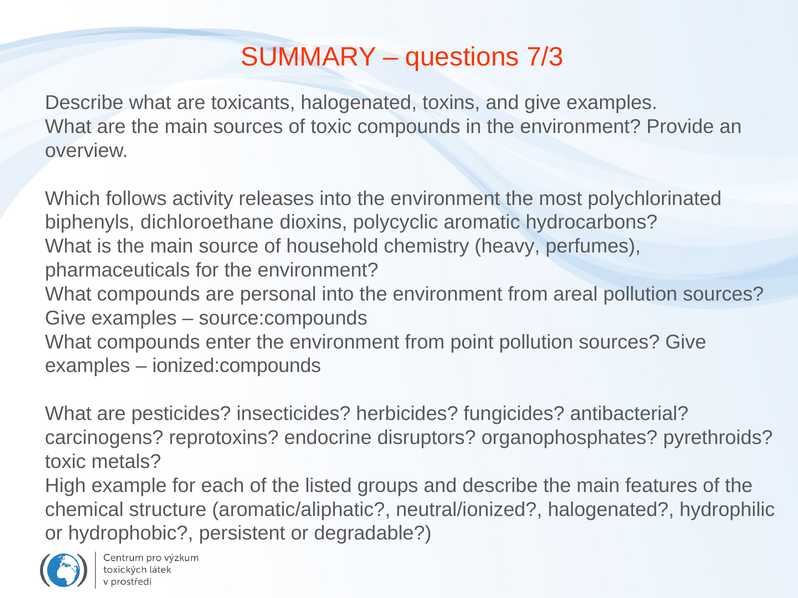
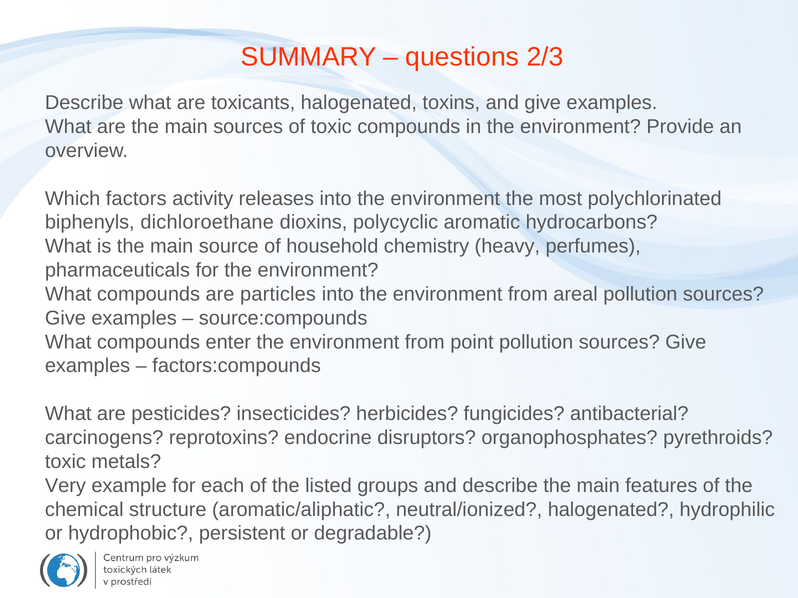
7/3: 7/3 -> 2/3 (545, 57)
follows: follows -> factors (136, 199)
personal: personal -> particles (278, 294)
ionized:compounds: ionized:compounds -> factors:compounds (237, 366)
High: High -> Very (65, 486)
